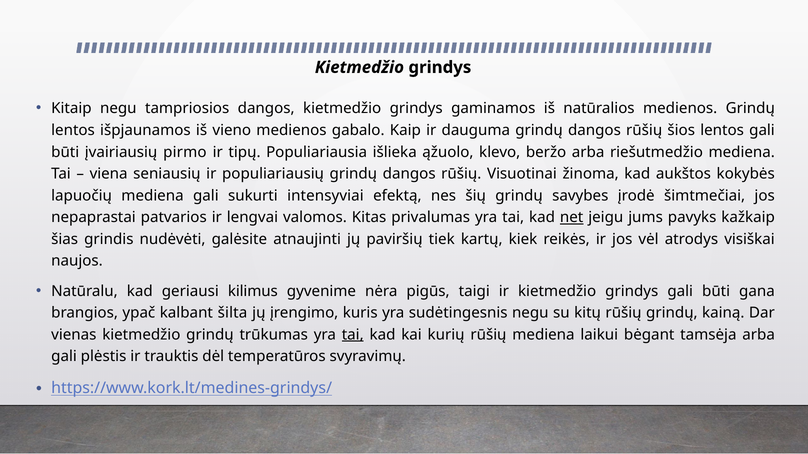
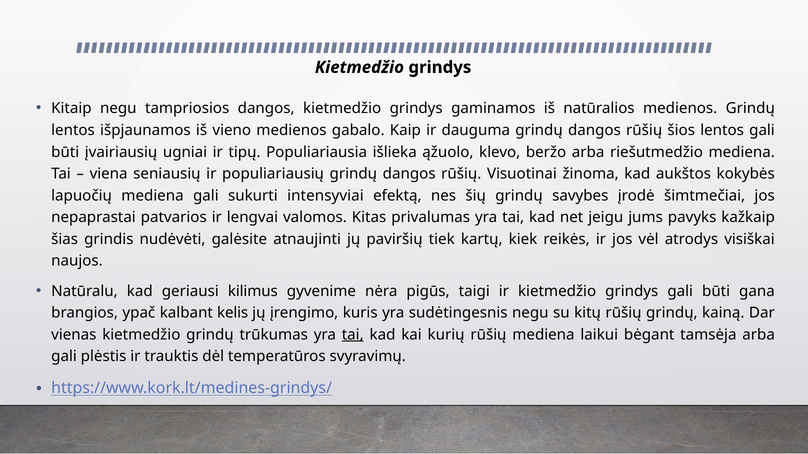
pirmo: pirmo -> ugniai (185, 152)
net underline: present -> none (572, 218)
šilta: šilta -> kelis (233, 313)
